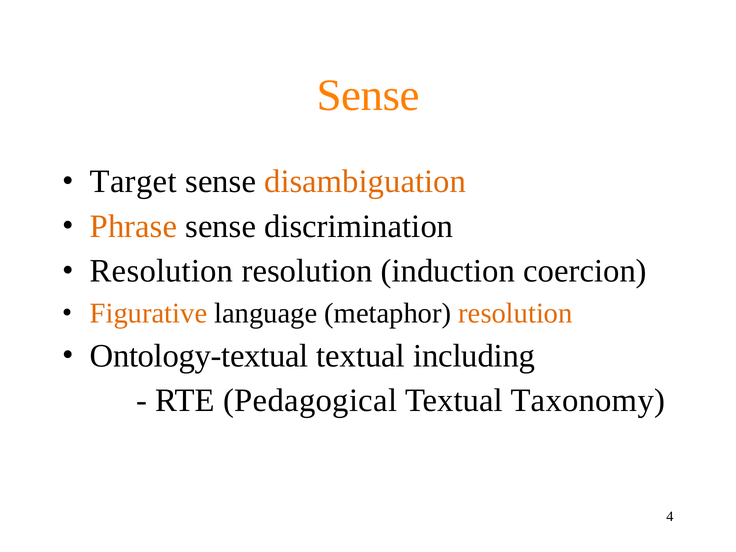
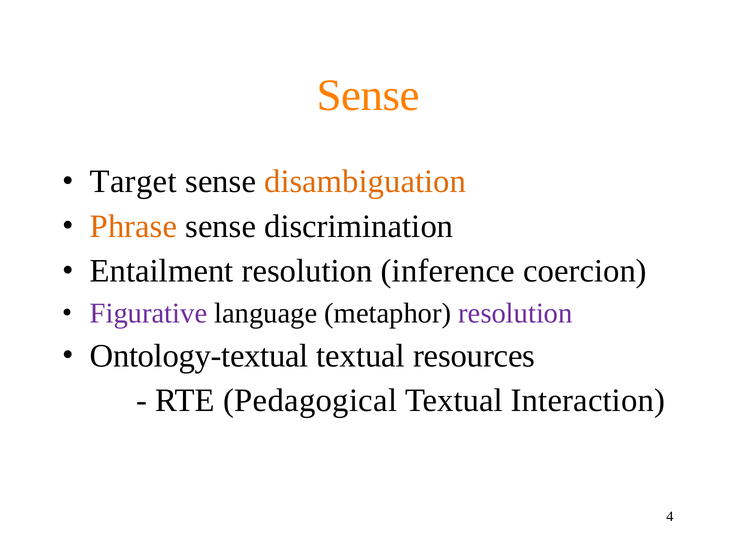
Resolution: Resolution -> Entailment (162, 271)
induction: induction -> inference (448, 271)
Figurative colour: orange -> purple (149, 313)
resolution colour: orange -> purple (515, 313)
including: including -> resources (474, 356)
Taxonomy: Taxonomy -> Interaction (588, 400)
